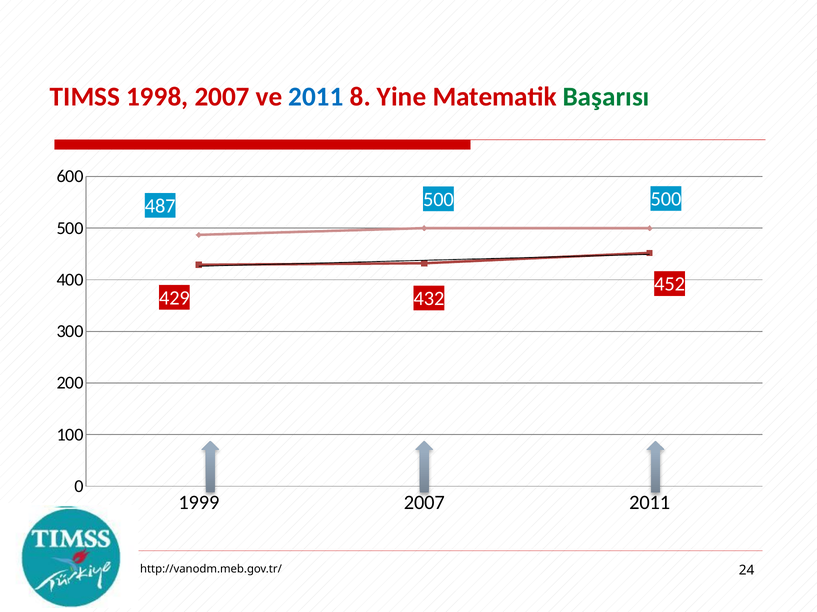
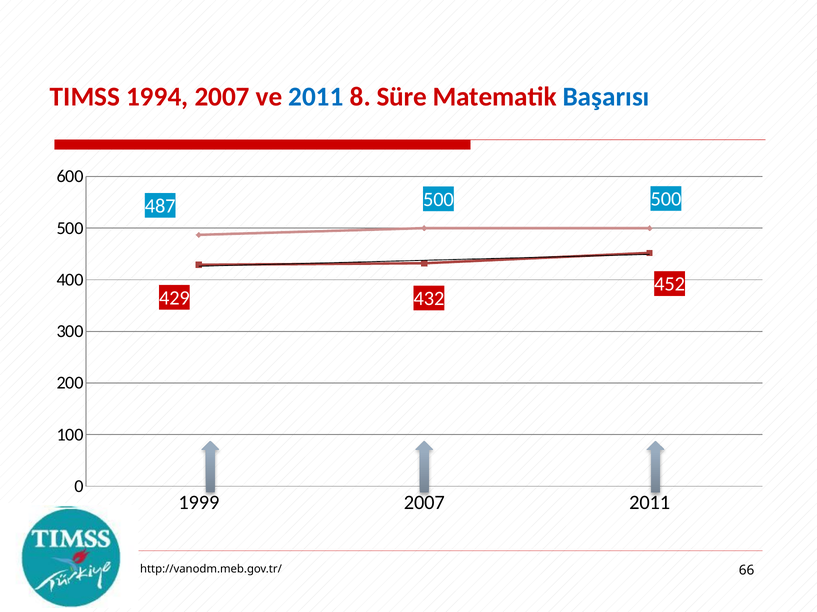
1998: 1998 -> 1994 (157, 97)
Yine: Yine -> Süre (402, 97)
Başarısı colour: green -> blue (606, 97)
24: 24 -> 66 (747, 571)
